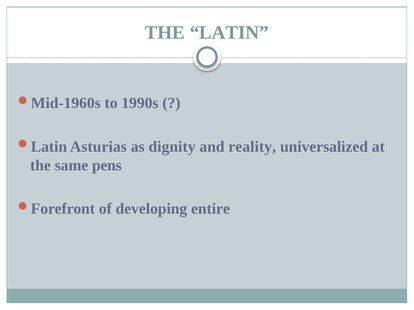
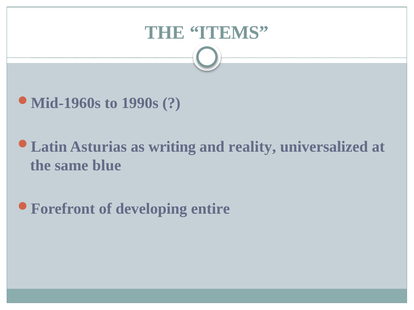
LATIN: LATIN -> ITEMS (229, 33)
dignity: dignity -> writing (172, 147)
pens: pens -> blue (107, 166)
